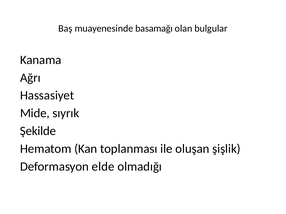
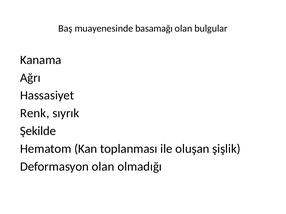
Mide: Mide -> Renk (35, 113)
Deformasyon elde: elde -> olan (103, 167)
